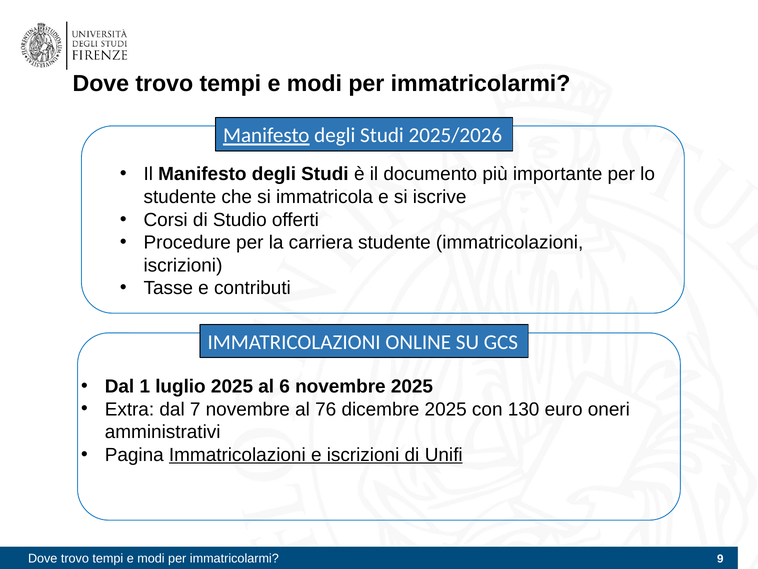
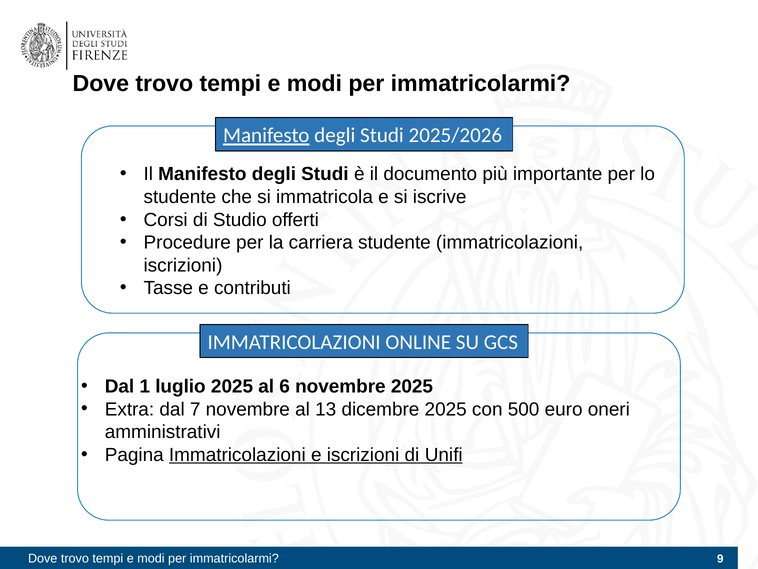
76: 76 -> 13 (326, 409)
130: 130 -> 500 (524, 409)
